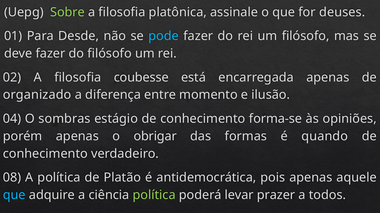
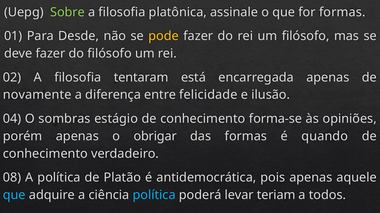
for deuses: deuses -> formas (342, 12)
pode colour: light blue -> yellow (164, 36)
coubesse: coubesse -> tentaram (141, 78)
organizado: organizado -> novamente (37, 95)
momento: momento -> felicidade (208, 95)
política colour: light green -> light blue (154, 196)
prazer: prazer -> teriam (276, 196)
